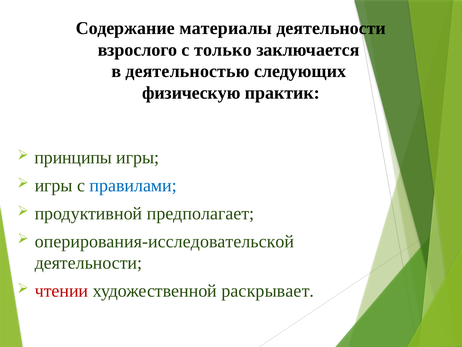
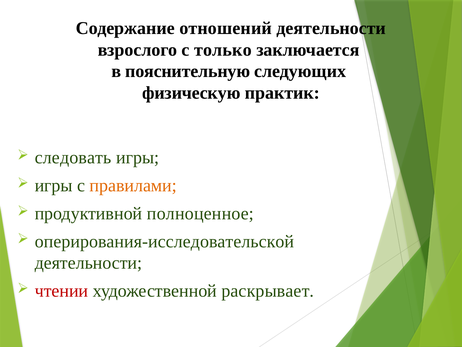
материалы: материалы -> отношений (226, 28)
деятельностью: деятельностью -> пояснительную (188, 71)
принципы: принципы -> следовать (73, 157)
правилами colour: blue -> orange (133, 185)
предполагает: предполагает -> полноценное (200, 213)
